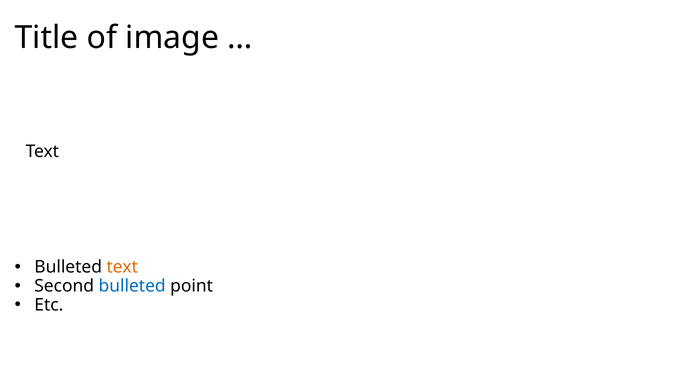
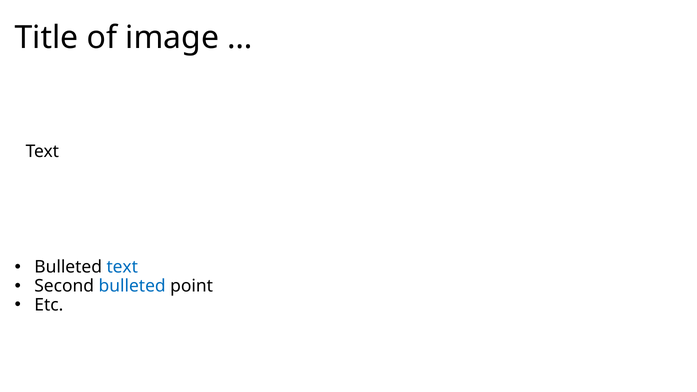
text colour: orange -> blue (122, 267)
